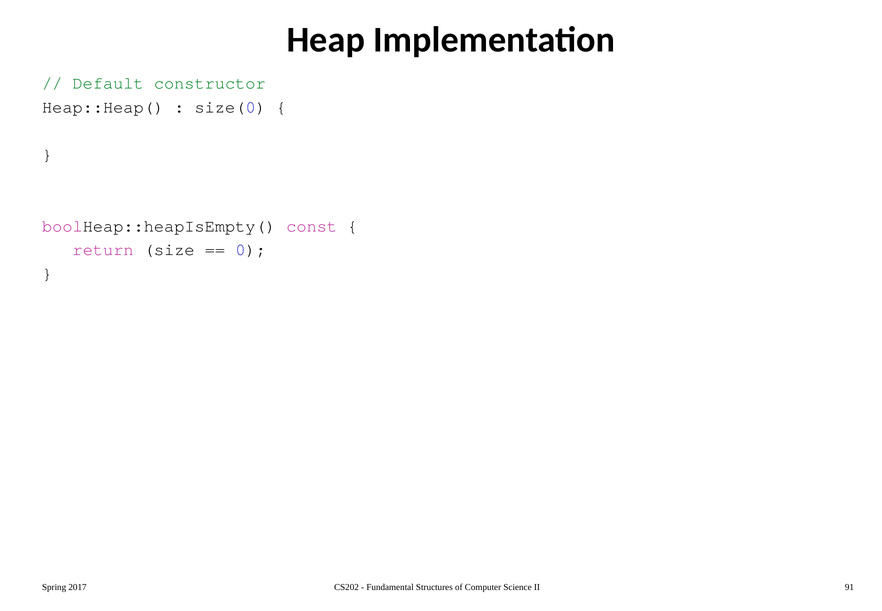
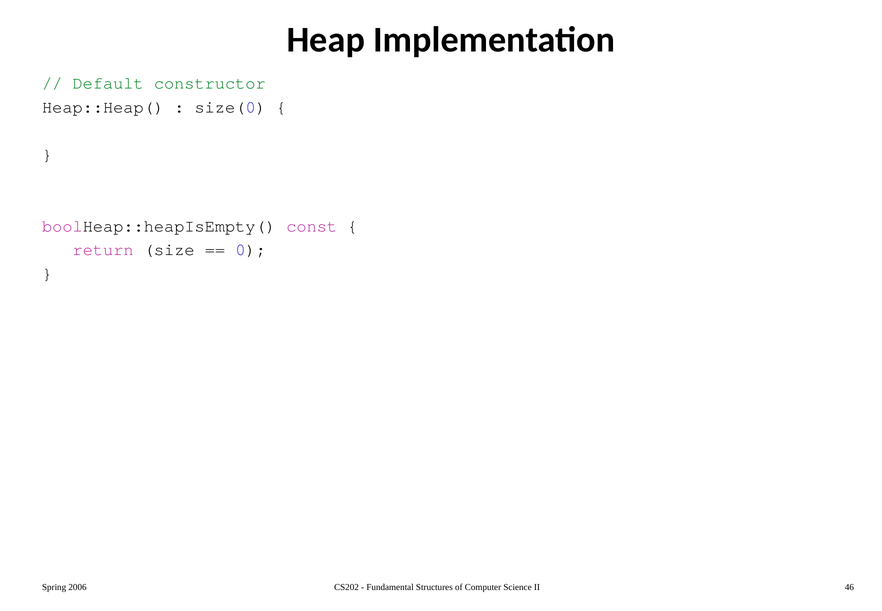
2017: 2017 -> 2006 (78, 587)
91: 91 -> 46 (849, 587)
